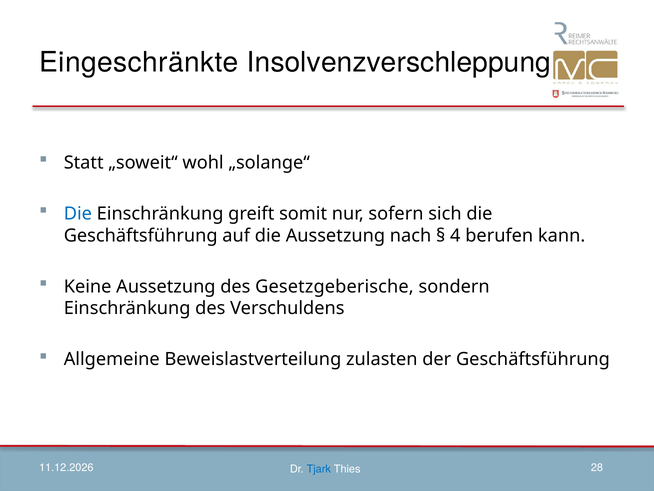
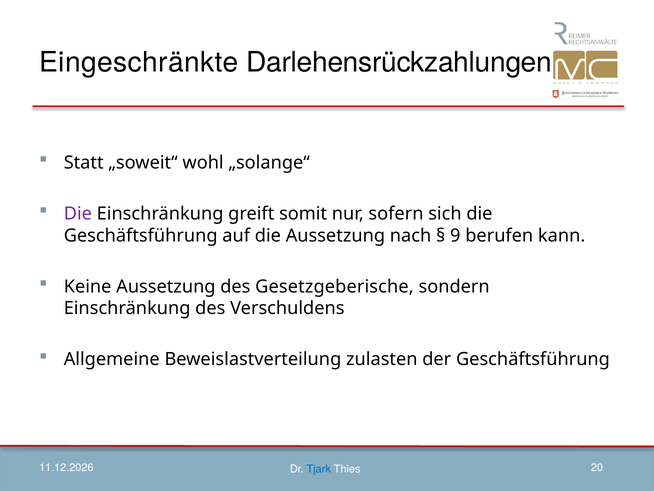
Insolvenzverschleppung: Insolvenzverschleppung -> Darlehensrückzahlungen (399, 62)
Die colour: blue -> purple (78, 214)
4: 4 -> 9 (455, 235)
28: 28 -> 20 (597, 467)
